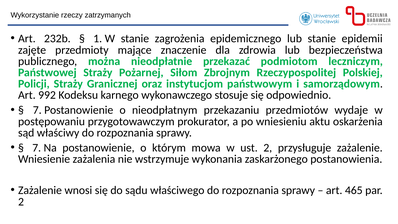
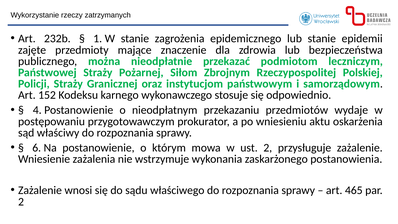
992: 992 -> 152 (47, 95)
7: 7 -> 4 (37, 110)
7: 7 -> 6 (37, 148)
